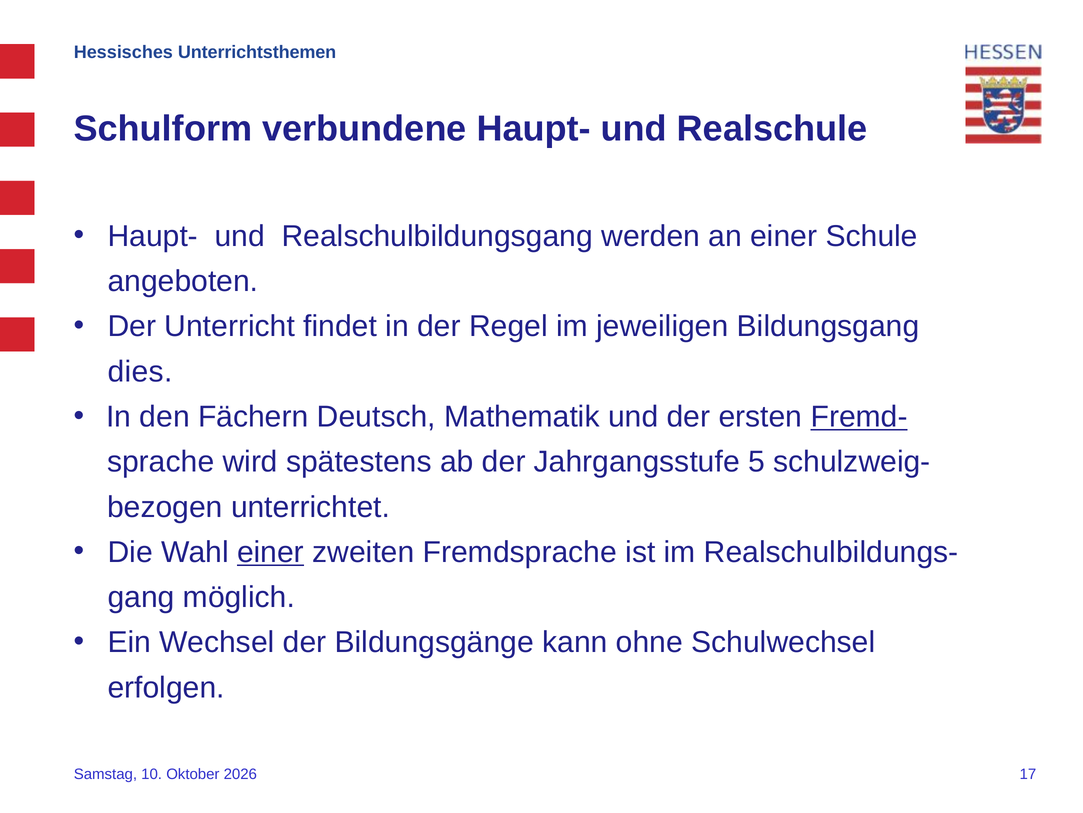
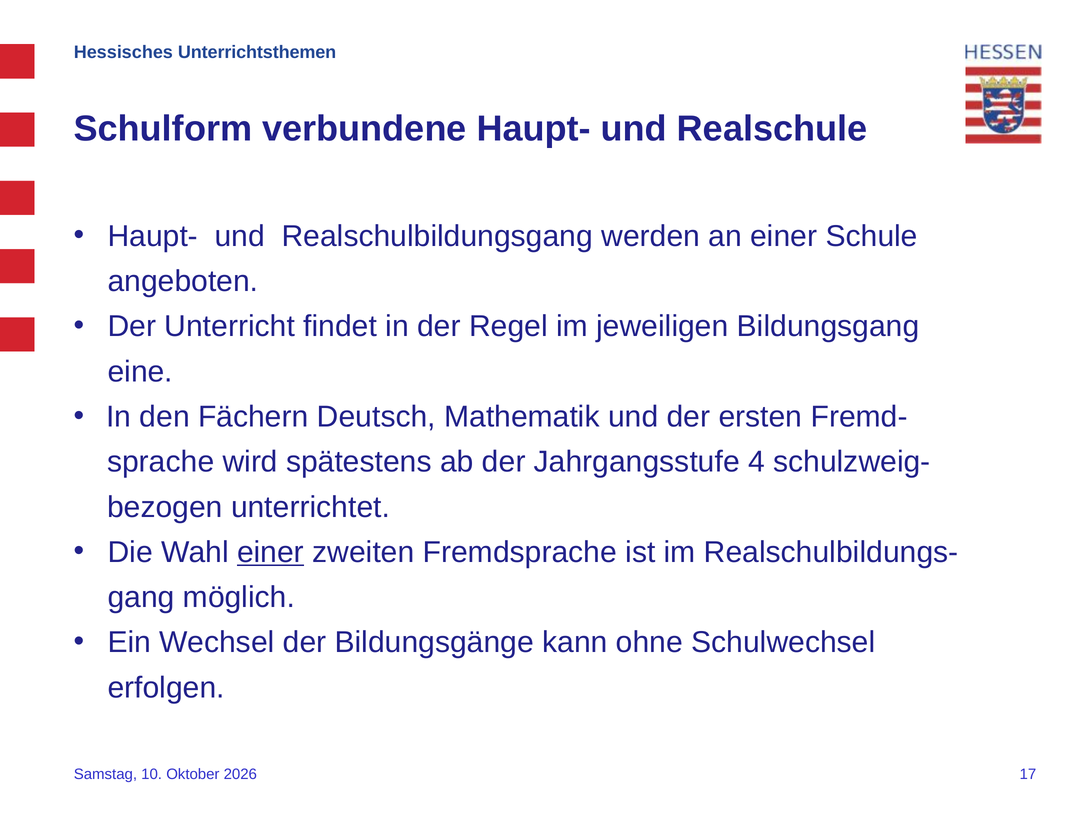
dies: dies -> eine (140, 371)
Fremd- underline: present -> none (859, 416)
5: 5 -> 4 (756, 462)
